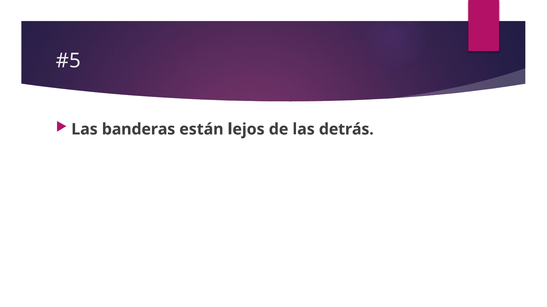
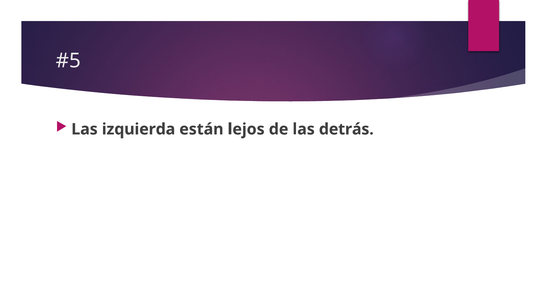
banderas: banderas -> izquierda (139, 130)
